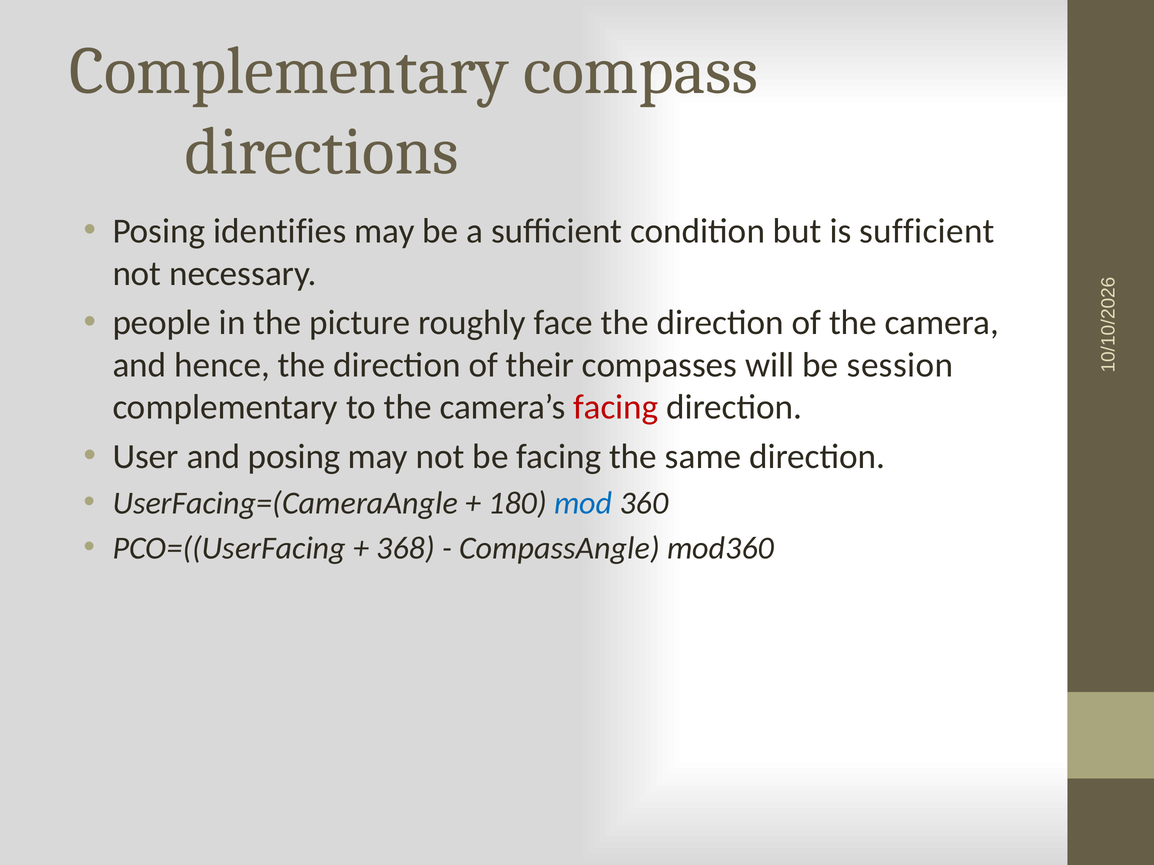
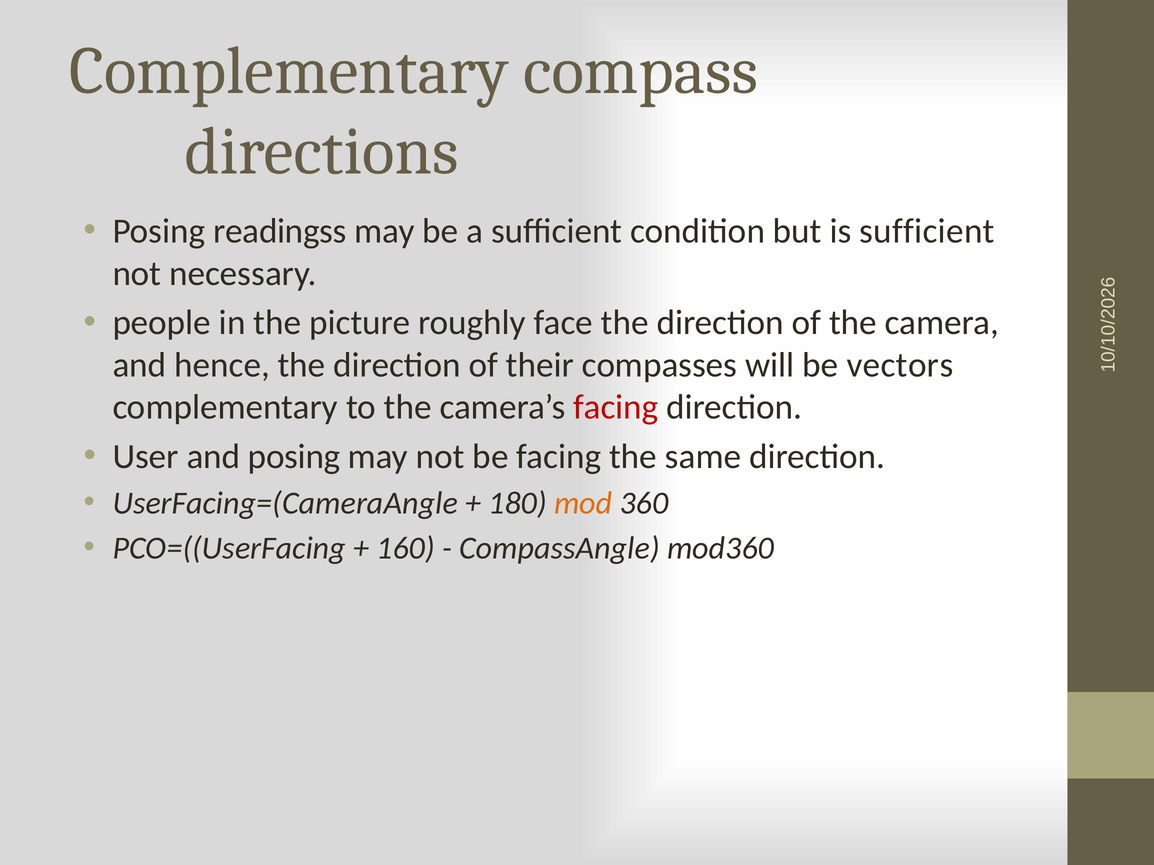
identifies: identifies -> readingss (280, 231)
session: session -> vectors (900, 365)
mod colour: blue -> orange (583, 503)
368: 368 -> 160 (406, 548)
